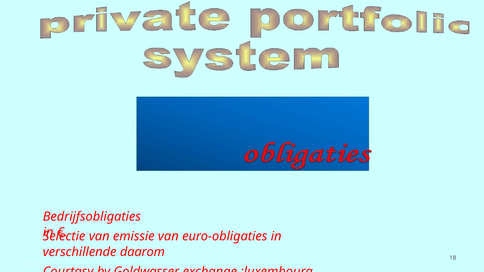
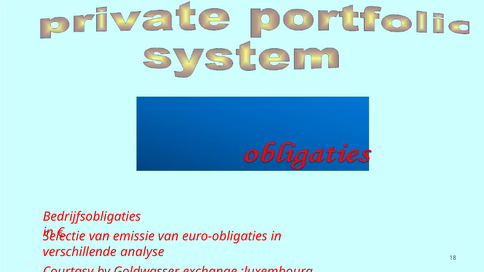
daarom: daarom -> analyse (142, 252)
